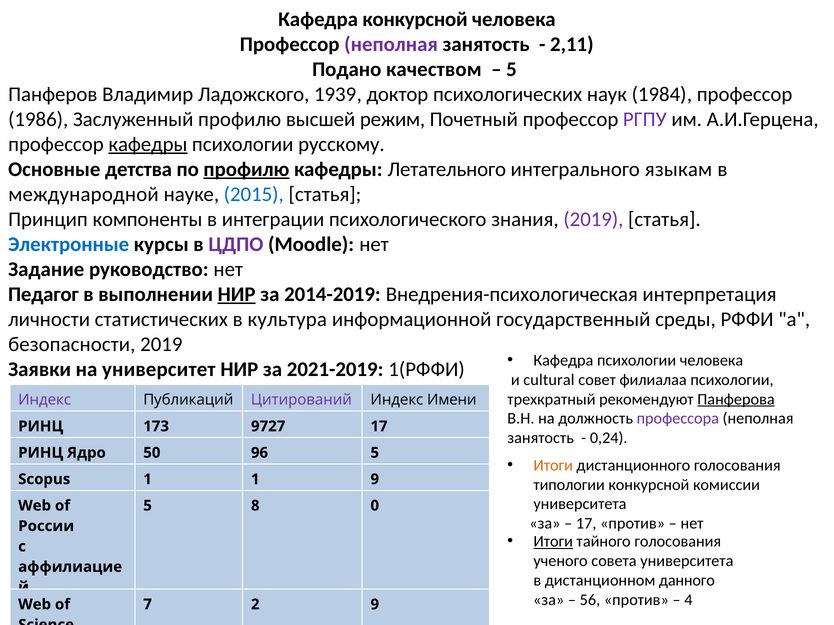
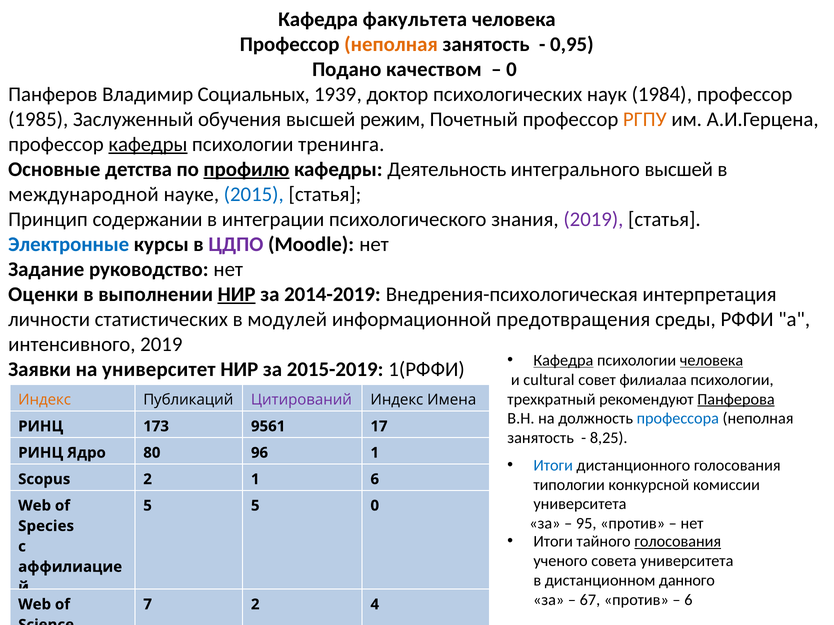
Кафедра конкурсной: конкурсной -> факультета (415, 19)
неполная colour: purple -> orange (391, 44)
2,11: 2,11 -> 0,95 (572, 44)
5: 5 -> 0 (512, 69)
Ладожского: Ладожского -> Социальных (254, 94)
1986: 1986 -> 1985 (38, 119)
Заслуженный профилю: профилю -> обучения (240, 119)
РГПУ colour: purple -> orange (645, 119)
русскому: русскому -> тренинга (341, 144)
Летательного: Летательного -> Деятельность (447, 169)
интегрального языкам: языкам -> высшей (679, 169)
компоненты: компоненты -> содержании (147, 219)
Педагог: Педагог -> Оценки (43, 294)
культура: культура -> модулей (287, 319)
государственный: государственный -> предотвращения (573, 319)
безопасности: безопасности -> интенсивного (72, 345)
Кафедра underline: none -> present (563, 361)
человека underline: none -> present (711, 361)
2021-2019: 2021-2019 -> 2015-2019 (335, 370)
Индекс colour: purple -> orange (45, 400)
Имени: Имени -> Имена (452, 400)
профессора colour: purple -> blue (678, 419)
9727: 9727 -> 9561 (268, 427)
0,24: 0,24 -> 8,25 (609, 438)
50: 50 -> 80 (152, 453)
96 5: 5 -> 1 (375, 453)
Итоги colour: orange -> blue (553, 466)
Scopus 1: 1 -> 2 (148, 480)
1 9: 9 -> 6 (375, 480)
5 8: 8 -> 5 (255, 506)
17: 17 -> 95 (586, 524)
России: России -> Species (46, 526)
Итоги underline: present -> none (553, 542)
голосования underline: none -> present (678, 542)
56: 56 -> 67 (590, 600)
4: 4 -> 6 (688, 600)
2 9: 9 -> 4 (375, 605)
